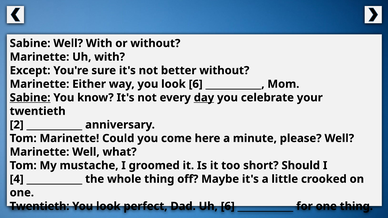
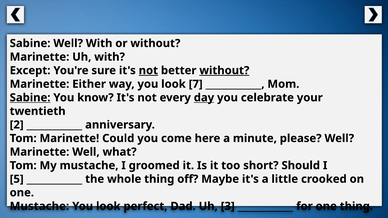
not underline: none -> present (148, 71)
without underline: none -> present (224, 71)
look 6: 6 -> 7 (196, 84)
4: 4 -> 5 (17, 179)
Twentieth: Twentieth -> Mustache (39, 206)
Uh 6: 6 -> 3 (228, 206)
